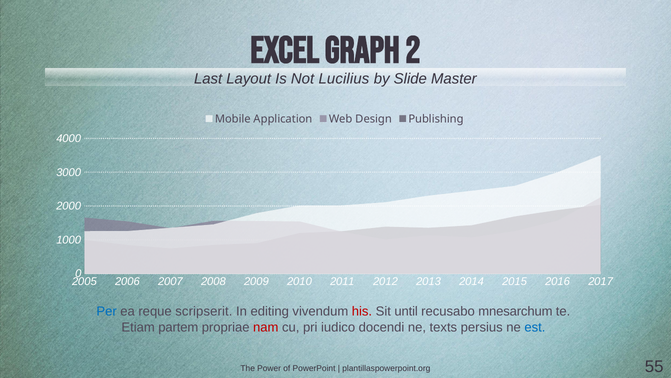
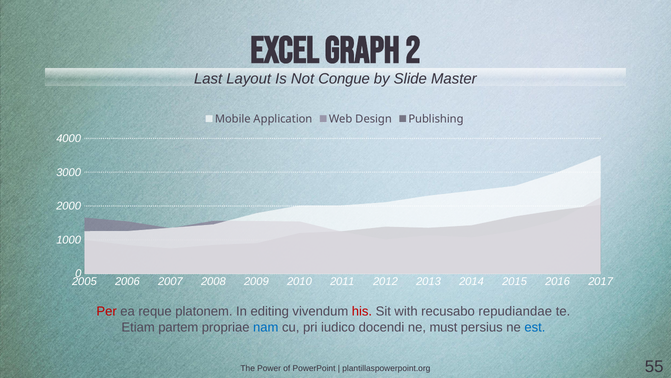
Lucilius: Lucilius -> Congue (344, 79)
Per colour: blue -> red (107, 311)
scripserit: scripserit -> platonem (204, 311)
until: until -> with (406, 311)
mnesarchum: mnesarchum -> repudiandae (515, 311)
nam colour: red -> blue (266, 327)
texts: texts -> must (443, 327)
